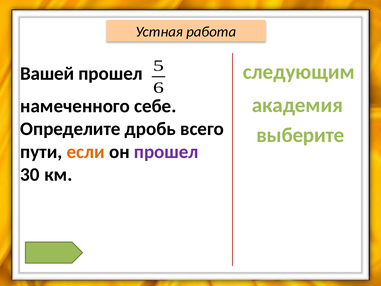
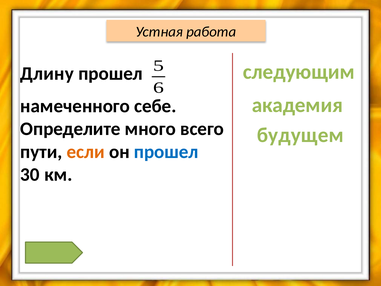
Вашей: Вашей -> Длину (47, 73)
дробь: дробь -> много (150, 129)
выберите: выберите -> будущем (300, 135)
прошел colour: purple -> blue (166, 152)
